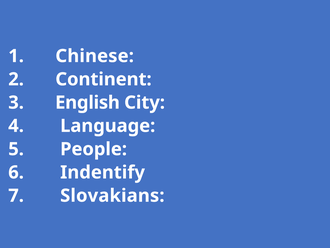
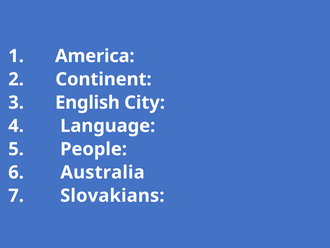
Chinese: Chinese -> America (95, 56)
Indentify: Indentify -> Australia (102, 172)
